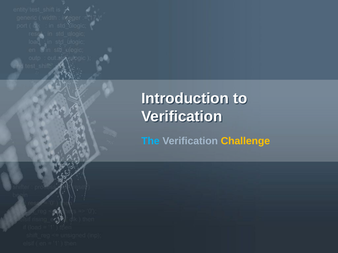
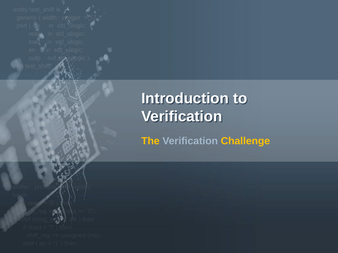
The colour: light blue -> yellow (150, 141)
